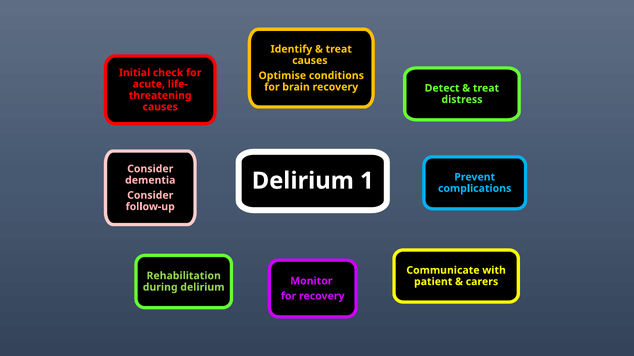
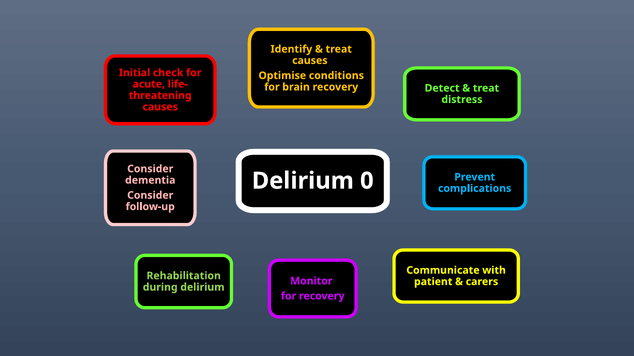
1: 1 -> 0 (367, 181)
